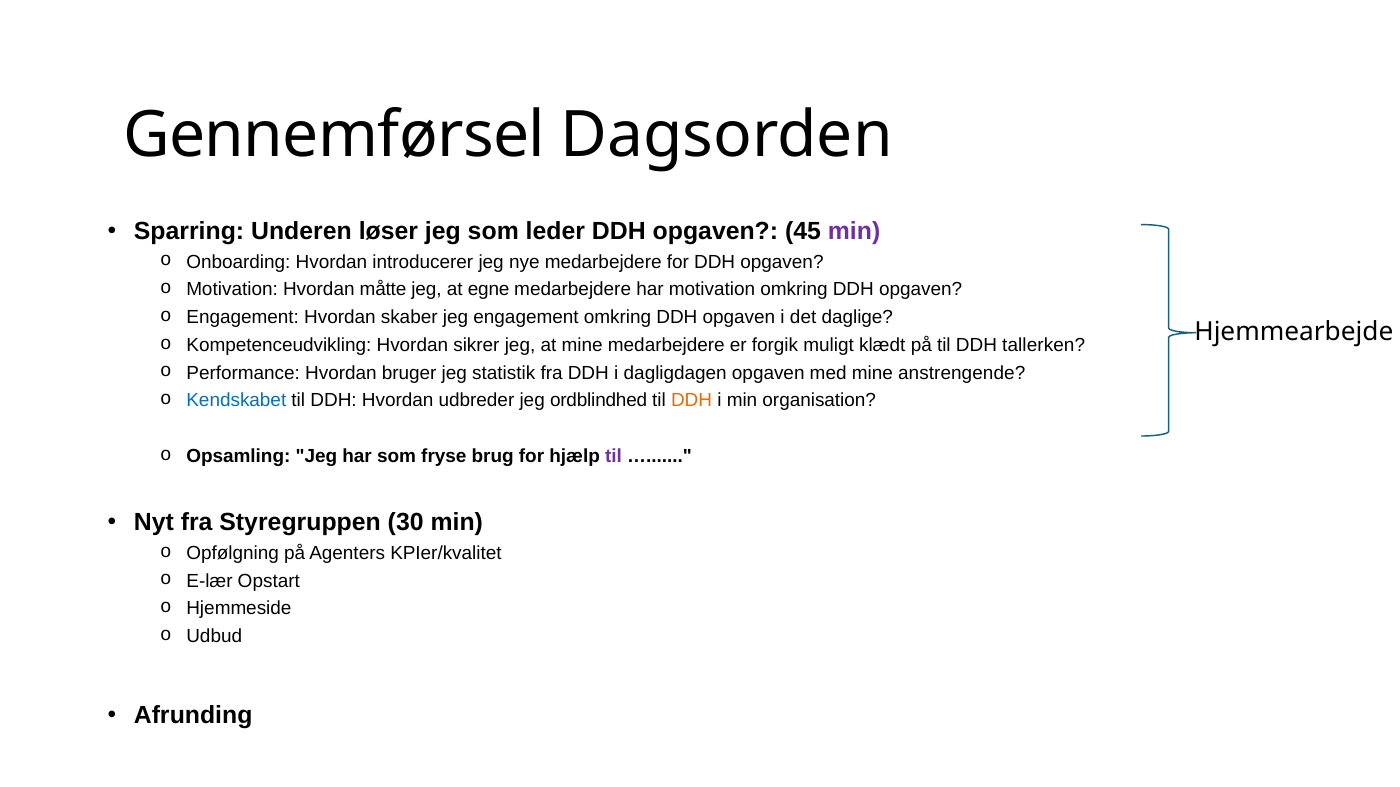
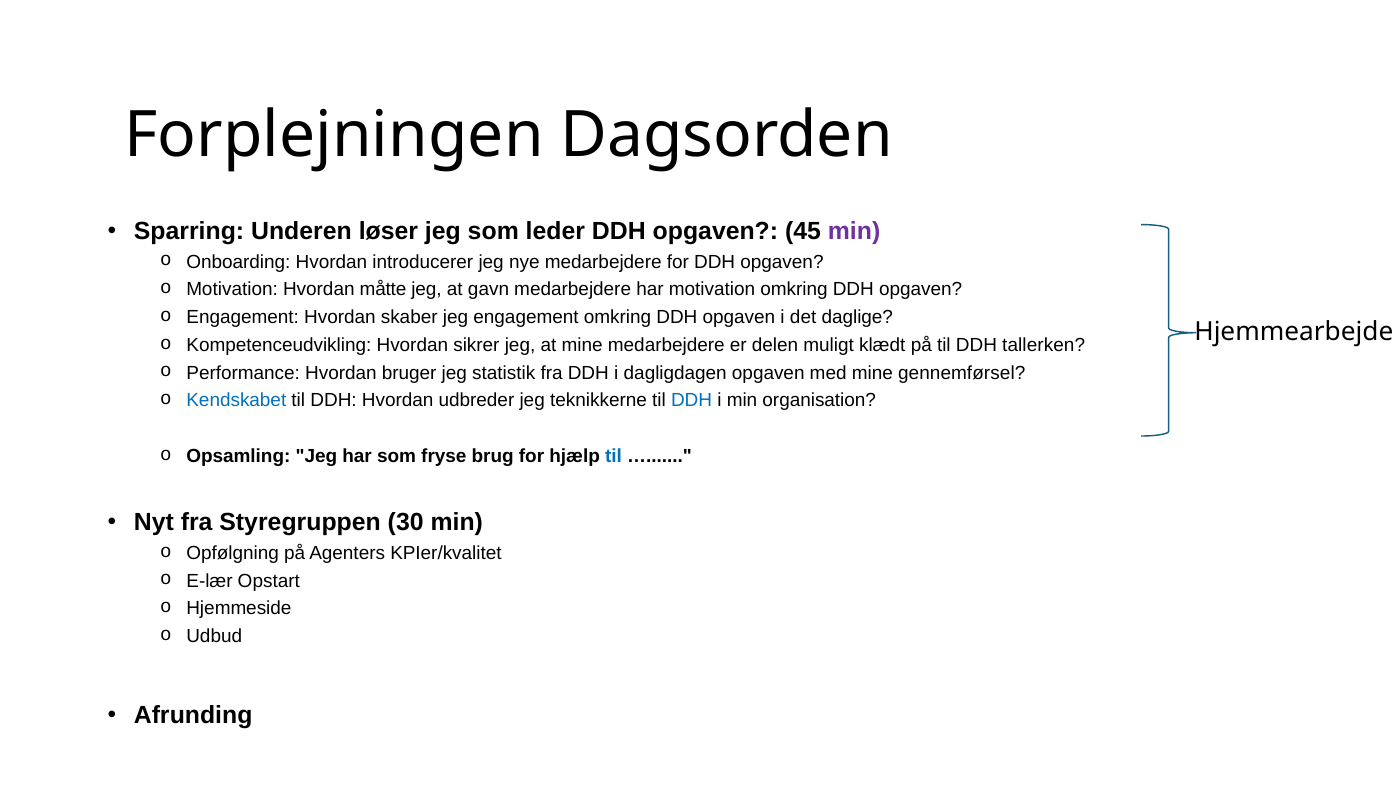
Gennemførsel: Gennemførsel -> Forplejningen (334, 135)
egne: egne -> gavn (489, 290)
forgik: forgik -> delen (775, 345)
anstrengende: anstrengende -> gennemførsel (962, 373)
ordblindhed: ordblindhed -> teknikkerne (599, 401)
DDH colour: orange -> blue (692, 401)
til colour: purple -> blue (613, 456)
